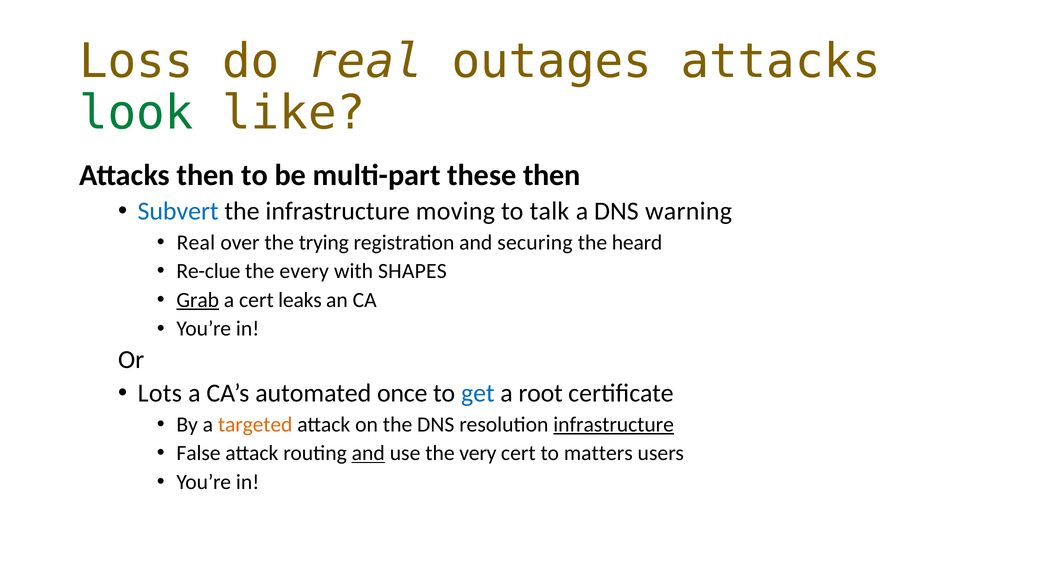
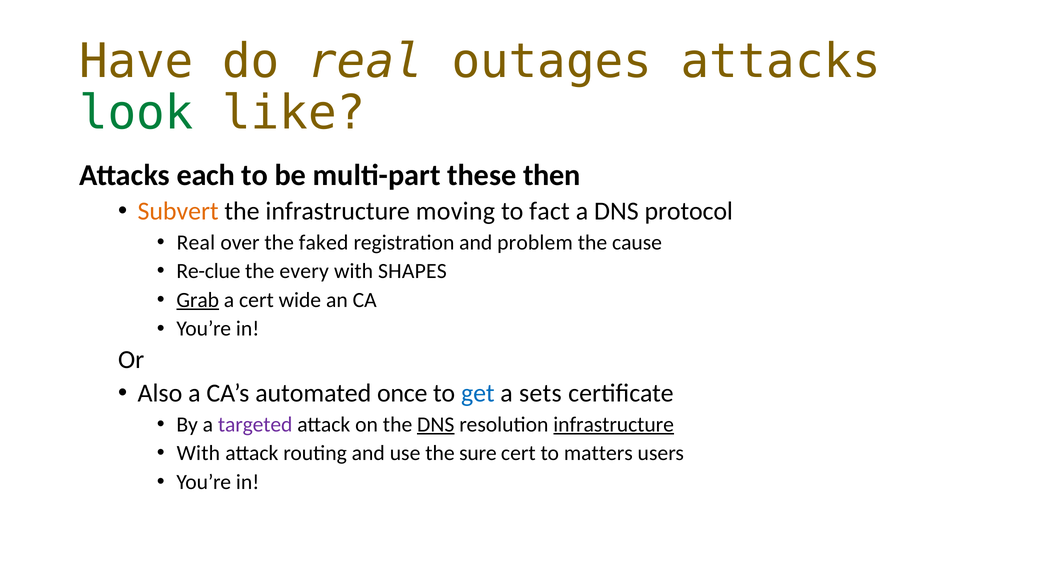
Loss: Loss -> Have (136, 62)
Attacks then: then -> each (206, 175)
Subvert colour: blue -> orange (178, 211)
talk: talk -> fact (549, 211)
warning: warning -> protocol (689, 211)
trying: trying -> faked (324, 242)
securing: securing -> problem (535, 242)
heard: heard -> cause (637, 242)
leaks: leaks -> wide (300, 300)
Lots: Lots -> Also (160, 393)
root: root -> sets (540, 393)
targeted colour: orange -> purple (255, 424)
DNS underline: none -> present (436, 424)
False: False -> With (198, 453)
and underline: present -> none (368, 453)
very: very -> sure (478, 453)
